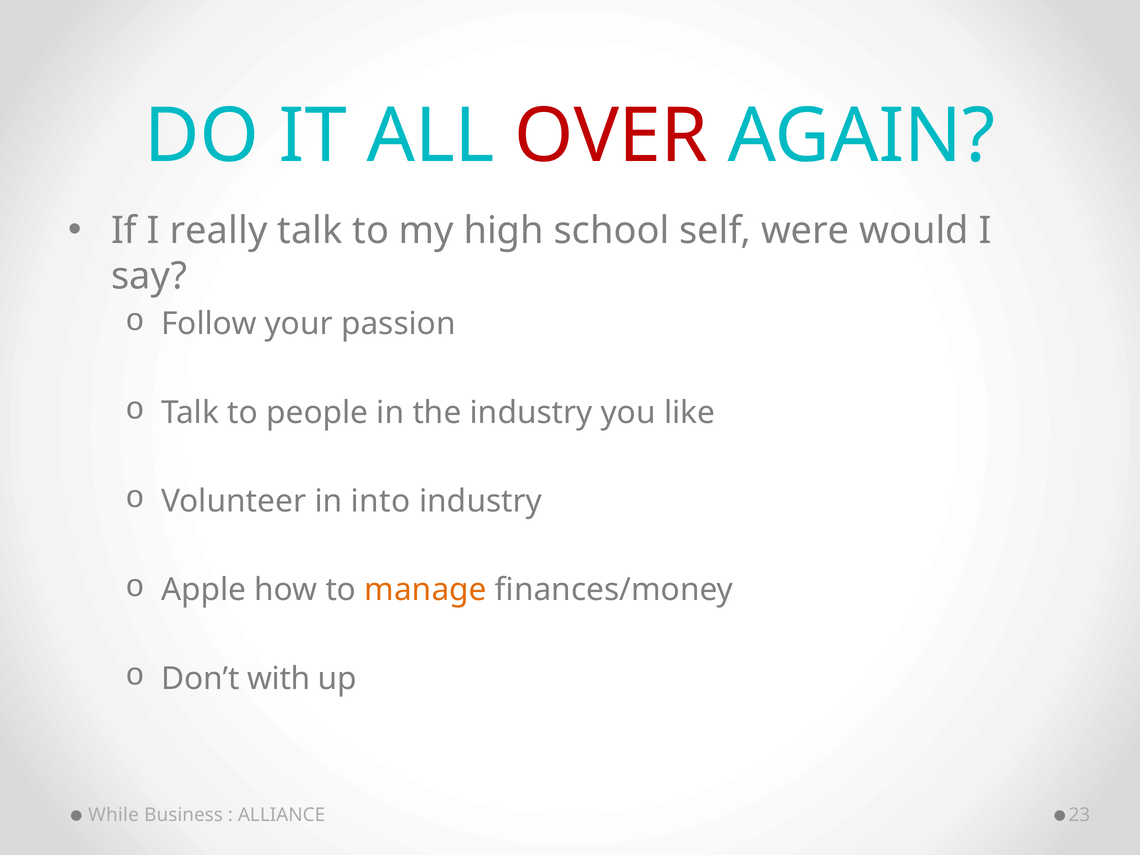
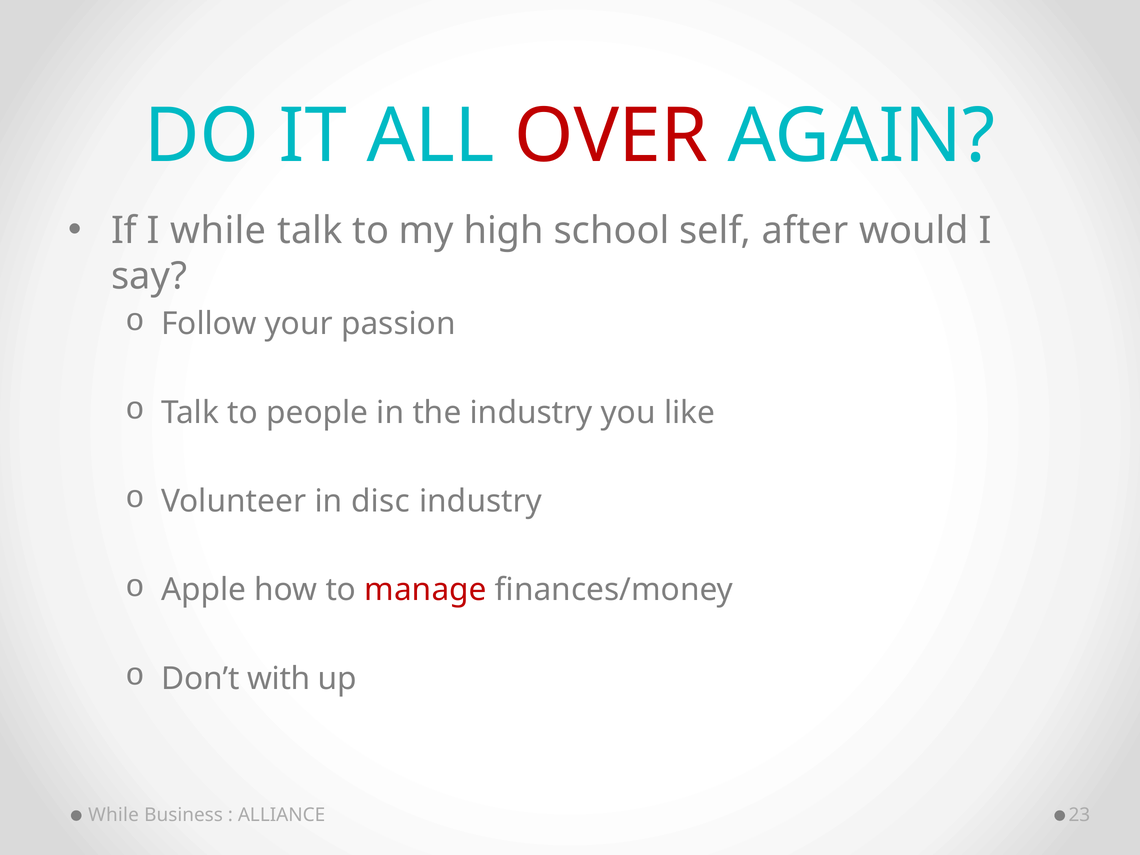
I really: really -> while (218, 231)
were: were -> after (805, 231)
into: into -> disc (381, 501)
manage colour: orange -> red (426, 590)
